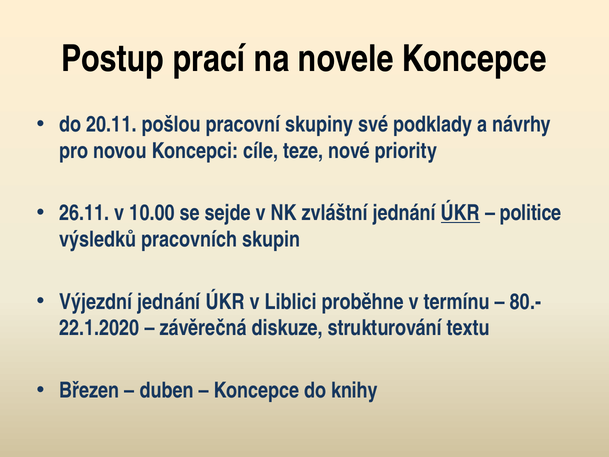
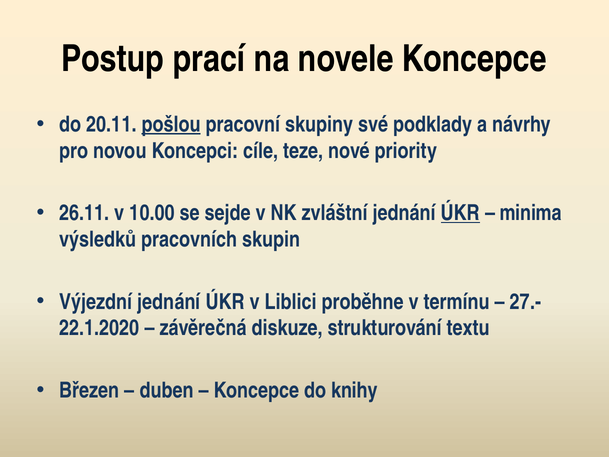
pošlou underline: none -> present (171, 124)
politice: politice -> minima (531, 213)
80.-: 80.- -> 27.- (526, 302)
